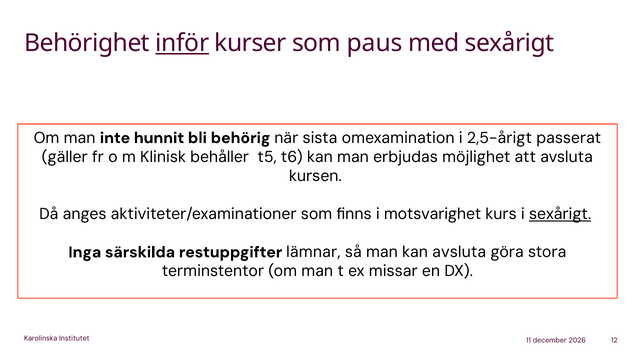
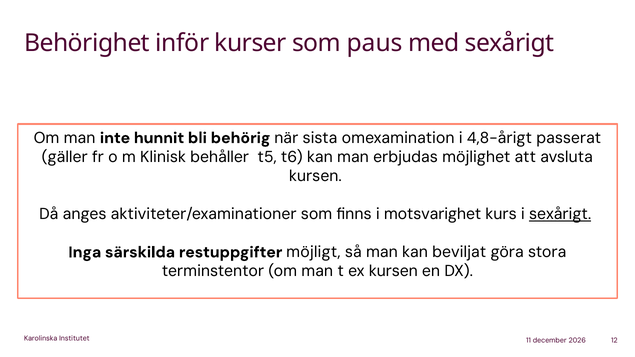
inför underline: present -> none (182, 43)
2,5-årigt: 2,5-årigt -> 4,8-årigt (499, 138)
lämnar: lämnar -> möjligt (313, 252)
kan avsluta: avsluta -> beviljat (459, 252)
ex missar: missar -> kursen (393, 271)
